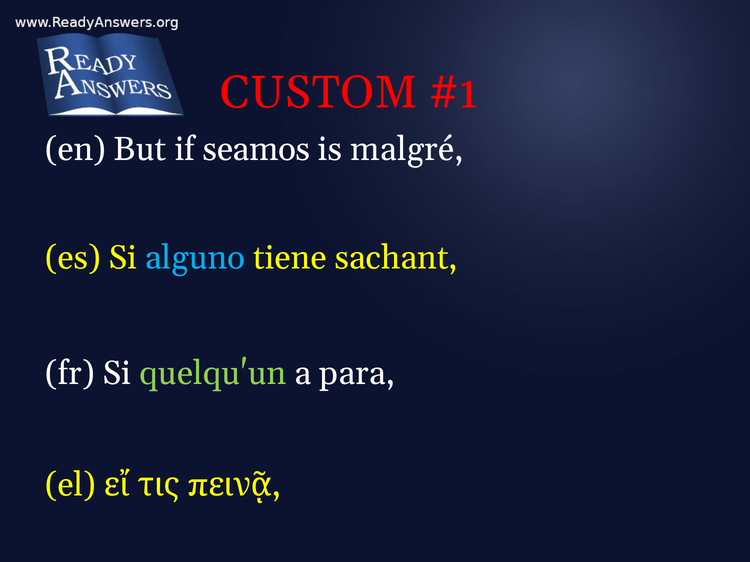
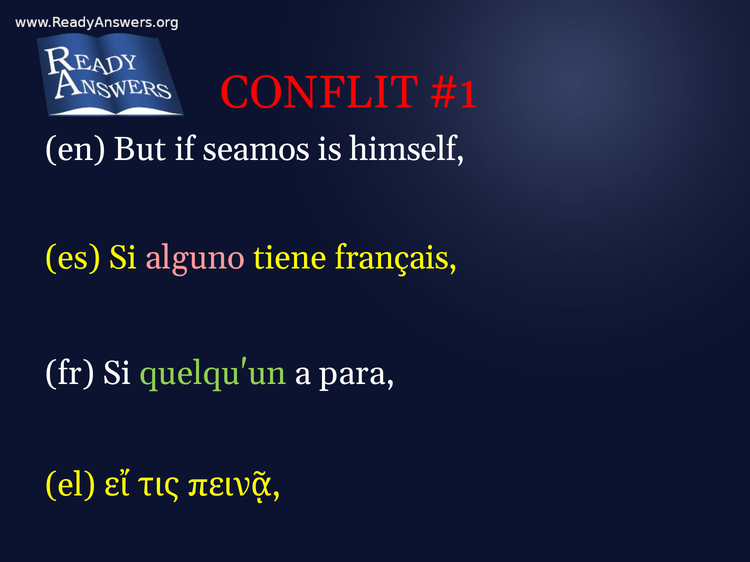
CUSTOM: CUSTOM -> CONFLIT (319, 93)
malgré: malgré -> himself (407, 149)
alguno colour: light blue -> pink (195, 258)
sachant: sachant -> français (396, 258)
